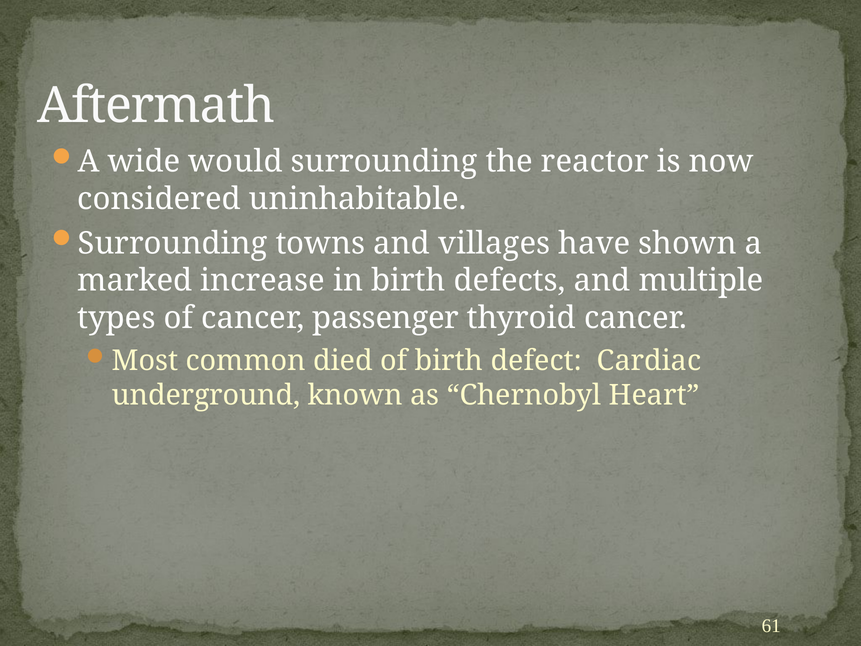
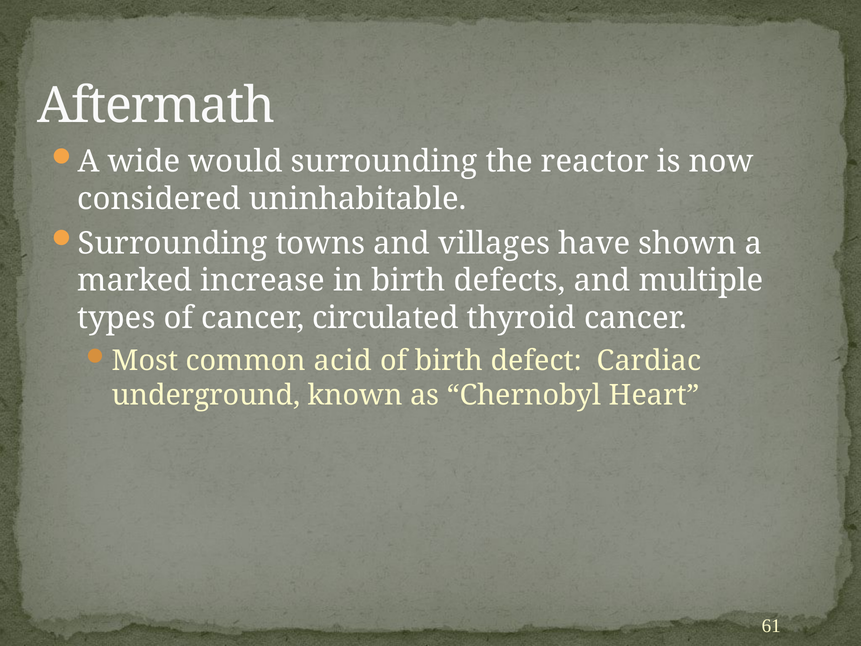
passenger: passenger -> circulated (386, 318)
died: died -> acid (343, 361)
